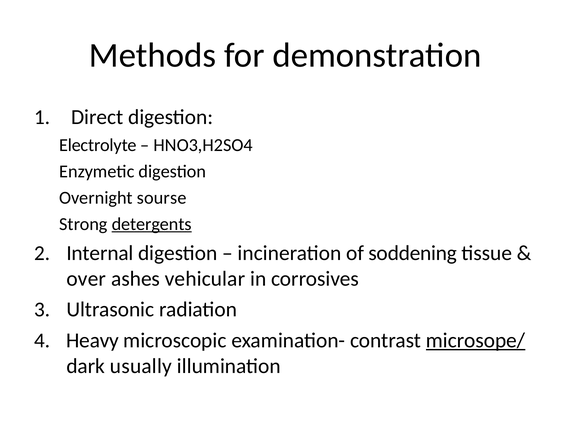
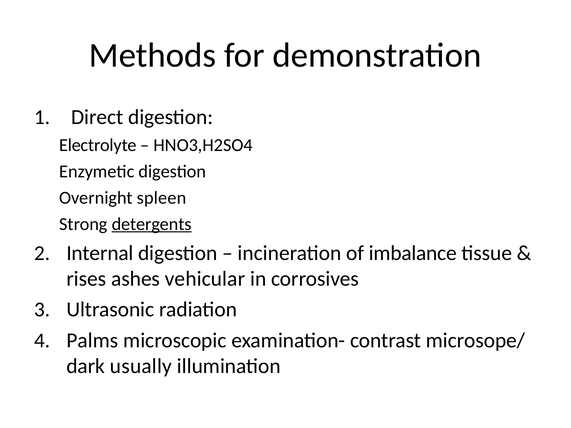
sourse: sourse -> spleen (162, 198)
soddening: soddening -> imbalance (413, 253)
over: over -> rises (86, 279)
Heavy: Heavy -> Palms (92, 341)
microsope/ underline: present -> none (476, 341)
